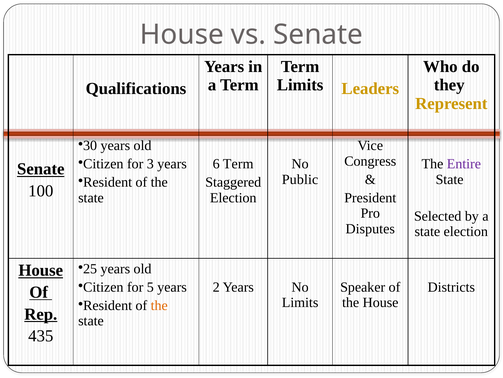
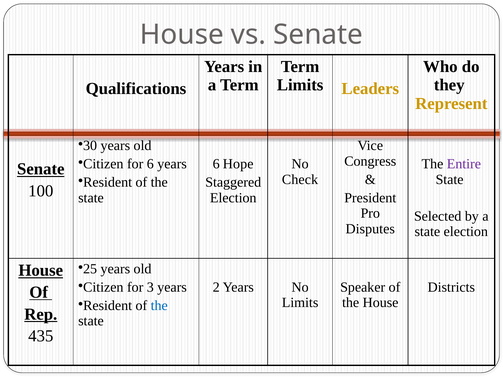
for 3: 3 -> 6 (150, 164)
6 Term: Term -> Hope (238, 164)
Public: Public -> Check (300, 179)
5: 5 -> 3 (150, 287)
the colour: orange -> blue (159, 305)
